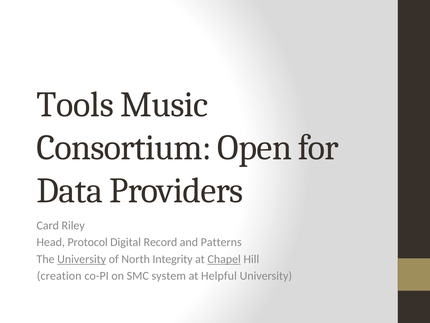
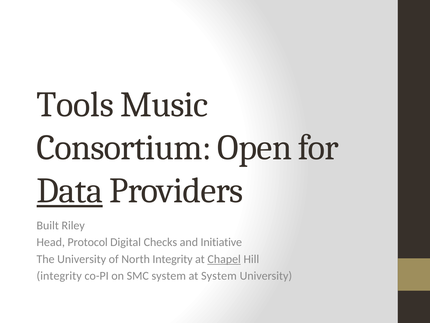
Data underline: none -> present (70, 190)
Card: Card -> Built (48, 225)
Record: Record -> Checks (160, 242)
Patterns: Patterns -> Initiative (221, 242)
University underline: present -> none (82, 259)
creation: creation -> integrity (59, 275)
at Helpful: Helpful -> System (219, 275)
